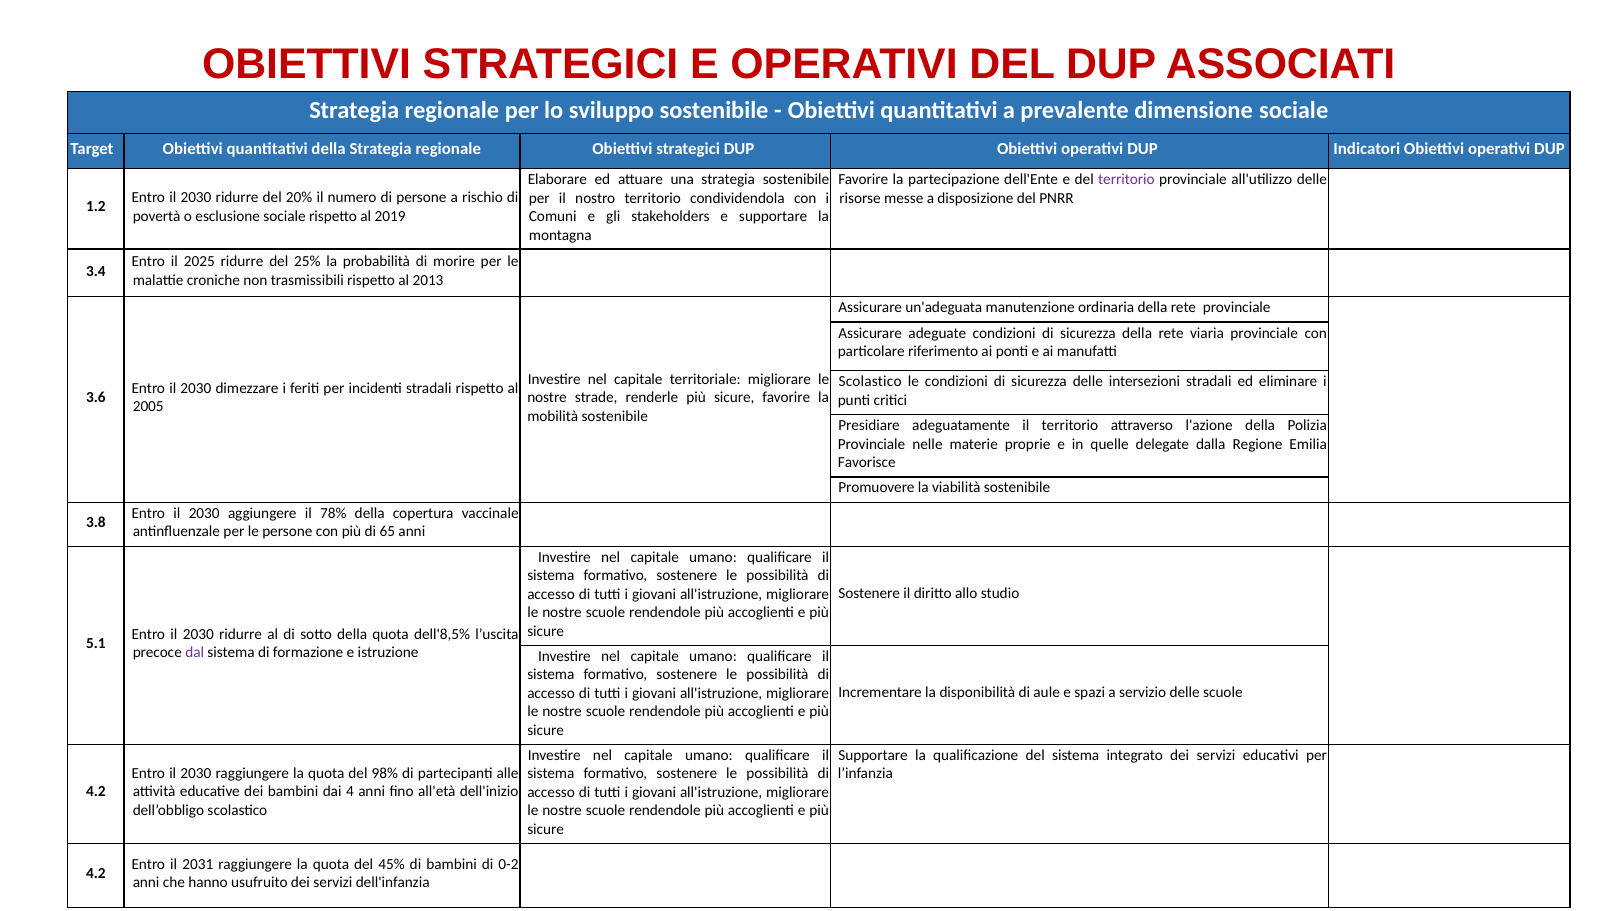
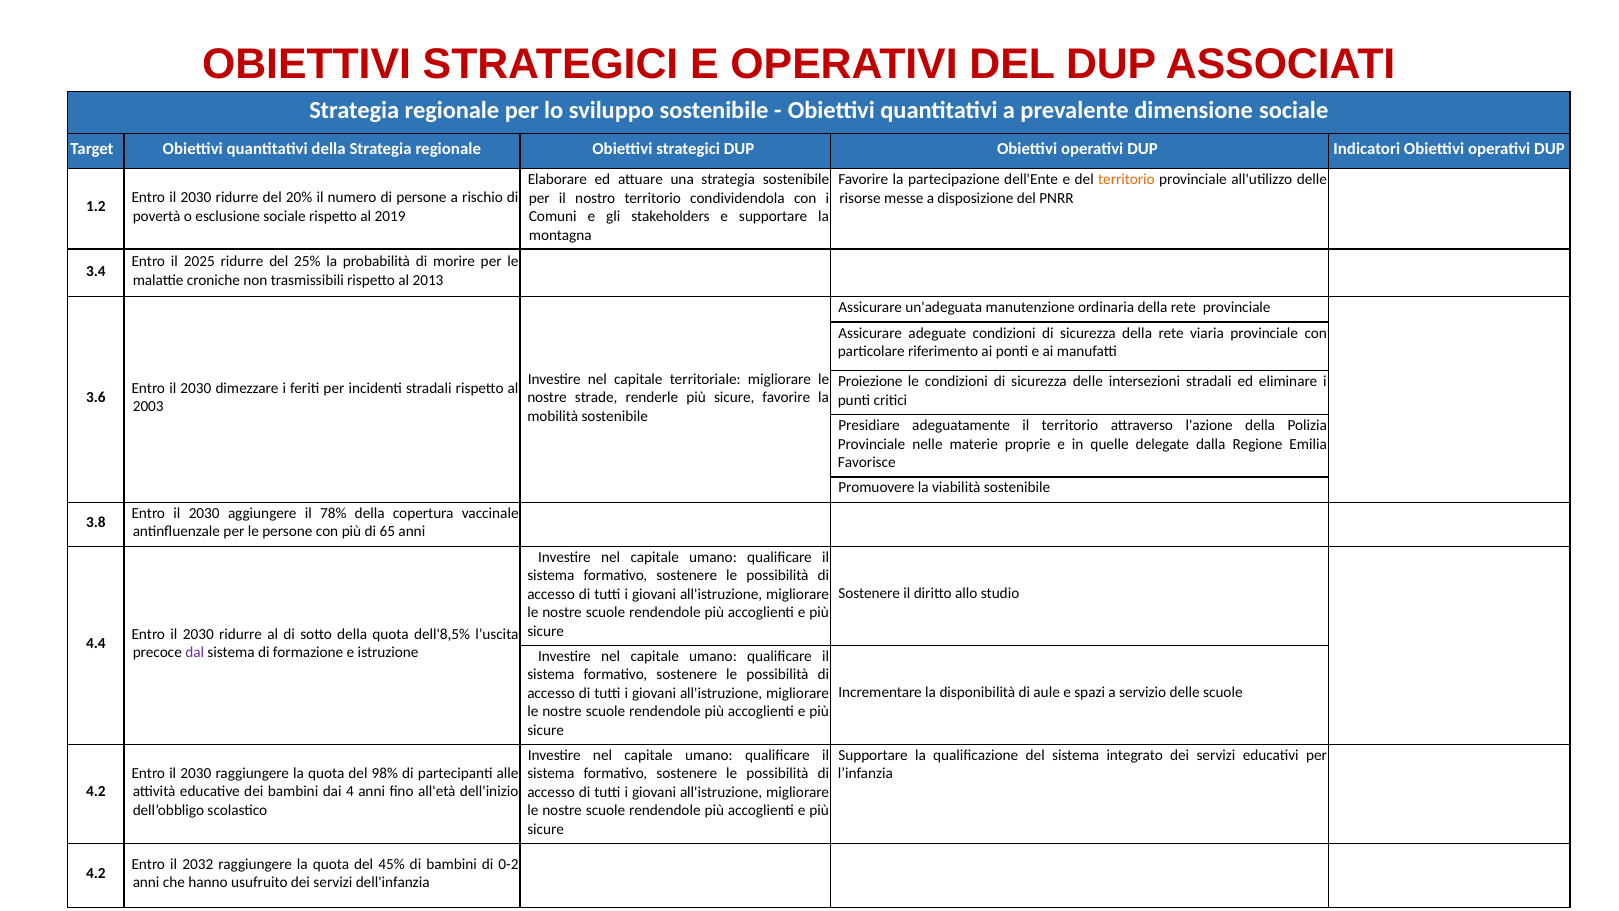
territorio colour: purple -> orange (1126, 179)
Scolastico: Scolastico -> Proiezione (870, 382)
2005: 2005 -> 2003 (148, 407)
5.1: 5.1 -> 4.4 (96, 643)
2031: 2031 -> 2032 (198, 864)
